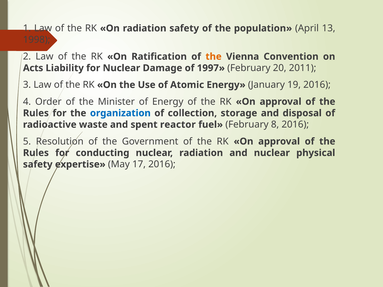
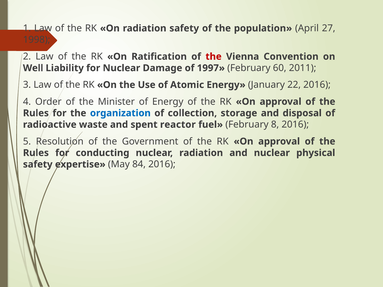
13: 13 -> 27 (329, 28)
the colour: orange -> red (214, 57)
Acts: Acts -> Well (33, 68)
20: 20 -> 60 (280, 68)
19: 19 -> 22 (294, 85)
17: 17 -> 84 (139, 164)
